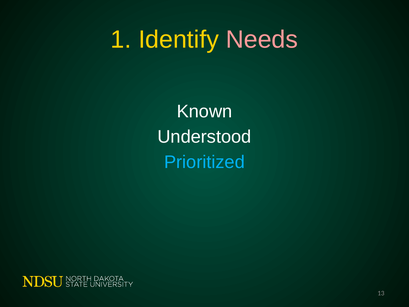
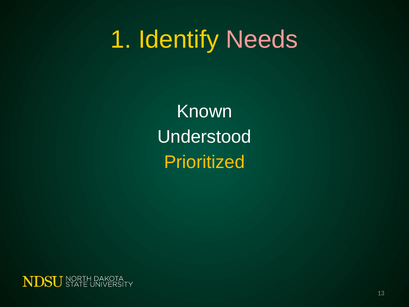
Prioritized colour: light blue -> yellow (204, 162)
